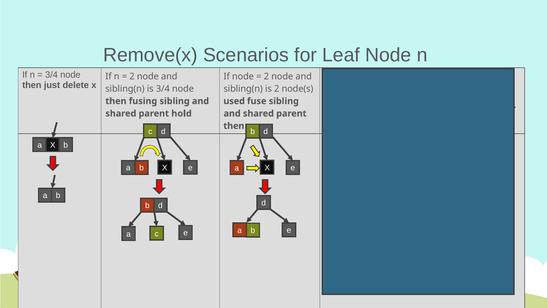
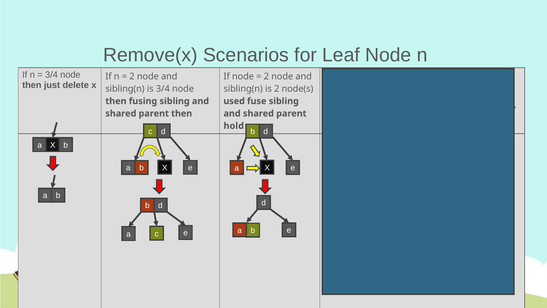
parent hold: hold -> then (182, 113)
then: then -> hold (234, 126)
